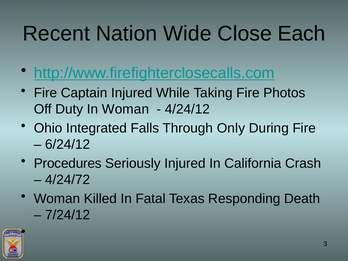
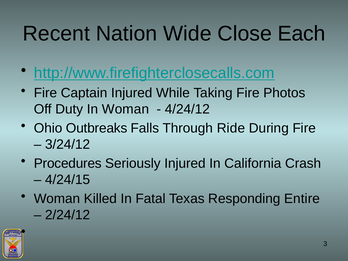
Integrated: Integrated -> Outbreaks (97, 128)
Only: Only -> Ride (231, 128)
6/24/12: 6/24/12 -> 3/24/12 (68, 144)
4/24/72: 4/24/72 -> 4/24/15 (68, 180)
Death: Death -> Entire (302, 199)
7/24/12: 7/24/12 -> 2/24/12 (68, 215)
